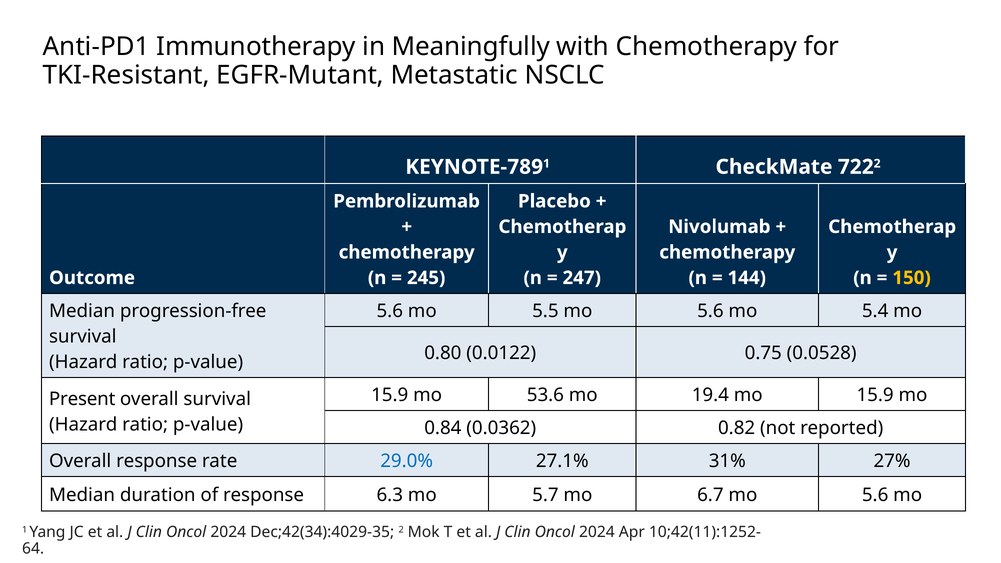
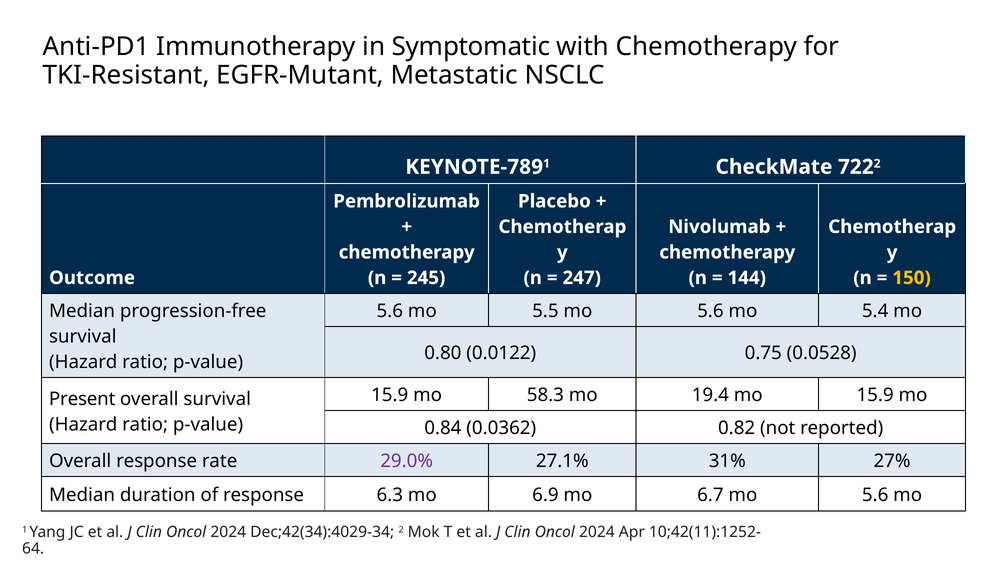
Meaningfully: Meaningfully -> Symptomatic (471, 47)
53.6: 53.6 -> 58.3 (545, 395)
29.0% colour: blue -> purple (407, 461)
5.7: 5.7 -> 6.9 (545, 495)
Dec;42(34):4029-35: Dec;42(34):4029-35 -> Dec;42(34):4029-34 (322, 532)
